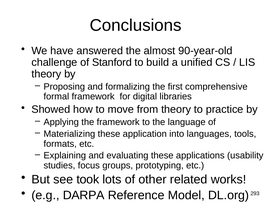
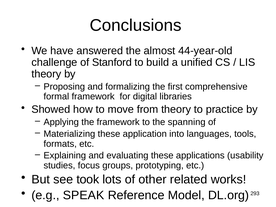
90-year-old: 90-year-old -> 44-year-old (205, 51)
language: language -> spanning (187, 122)
DARPA: DARPA -> SPEAK (84, 195)
